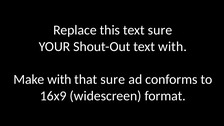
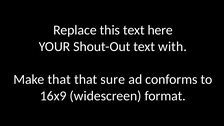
text sure: sure -> here (160, 30)
Make with: with -> that (59, 79)
